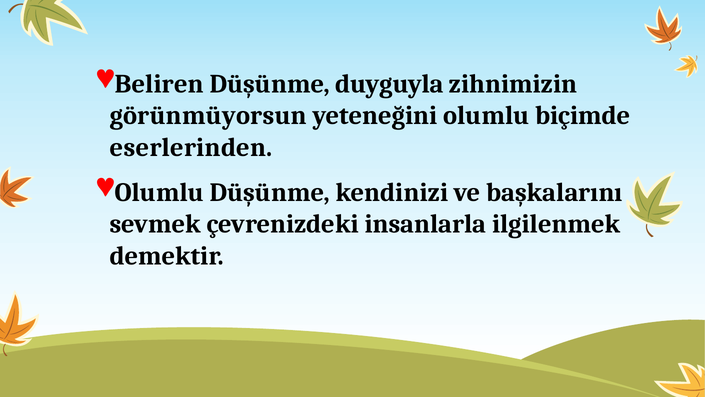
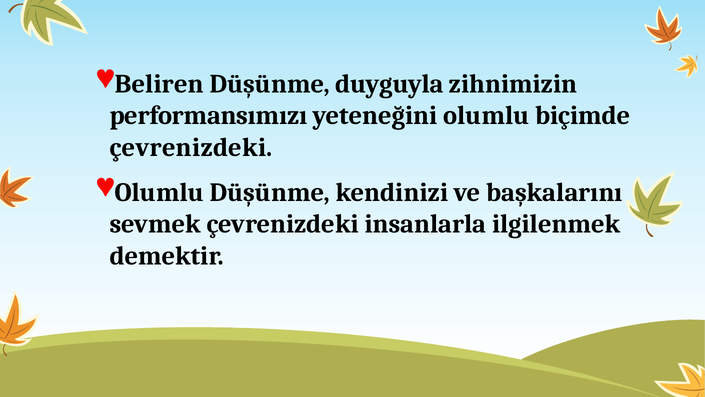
görünmüyorsun: görünmüyorsun -> performansımızı (208, 116)
eserlerinden: eserlerinden -> çevrenizdeki (191, 147)
